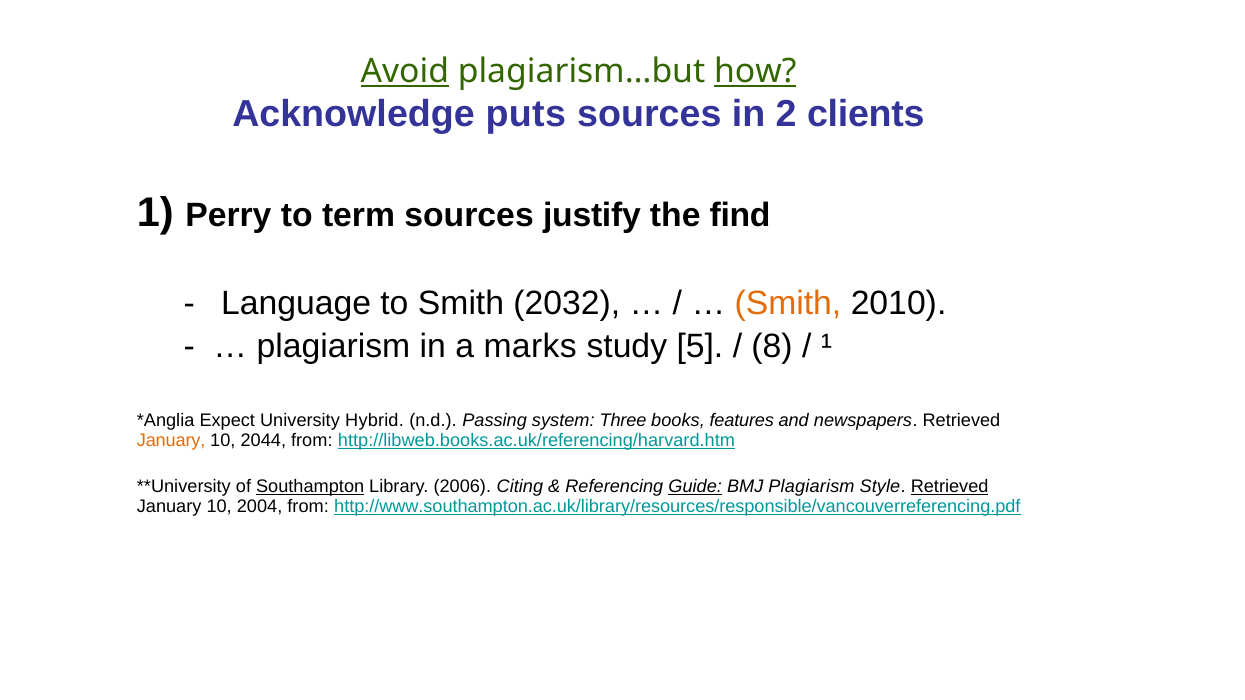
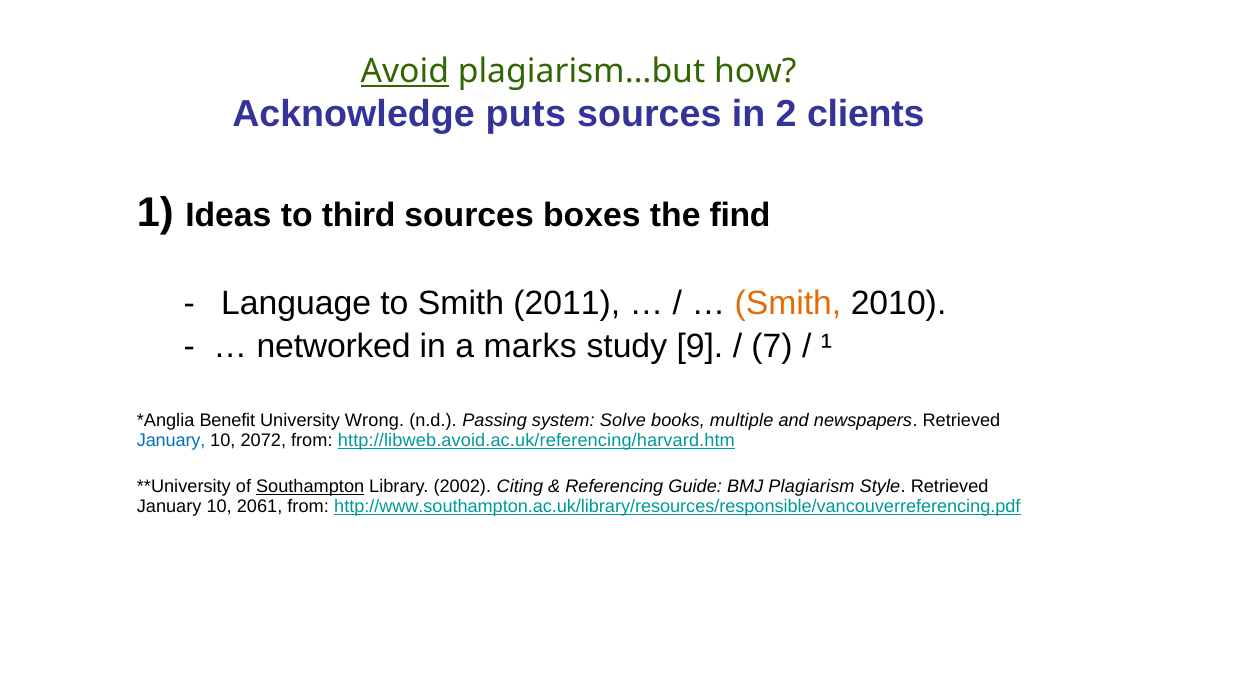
how underline: present -> none (755, 71)
Perry: Perry -> Ideas (228, 215)
term: term -> third (359, 215)
justify: justify -> boxes (592, 215)
2032: 2032 -> 2011 (567, 303)
plagiarism: plagiarism -> networked (334, 346)
5: 5 -> 9 (700, 346)
8: 8 -> 7 (772, 346)
Expect: Expect -> Benefit (227, 421)
Hybrid: Hybrid -> Wrong (375, 421)
Three: Three -> Solve (623, 421)
features: features -> multiple (742, 421)
January colour: orange -> blue (171, 441)
2044: 2044 -> 2072 (263, 441)
http://libweb.books.ac.uk/referencing/harvard.htm: http://libweb.books.ac.uk/referencing/harvard.htm -> http://libweb.avoid.ac.uk/referencing/harvard.htm (536, 441)
2006: 2006 -> 2002 (462, 487)
Guide underline: present -> none (695, 487)
Retrieved underline: present -> none (950, 487)
2004: 2004 -> 2061 (260, 507)
